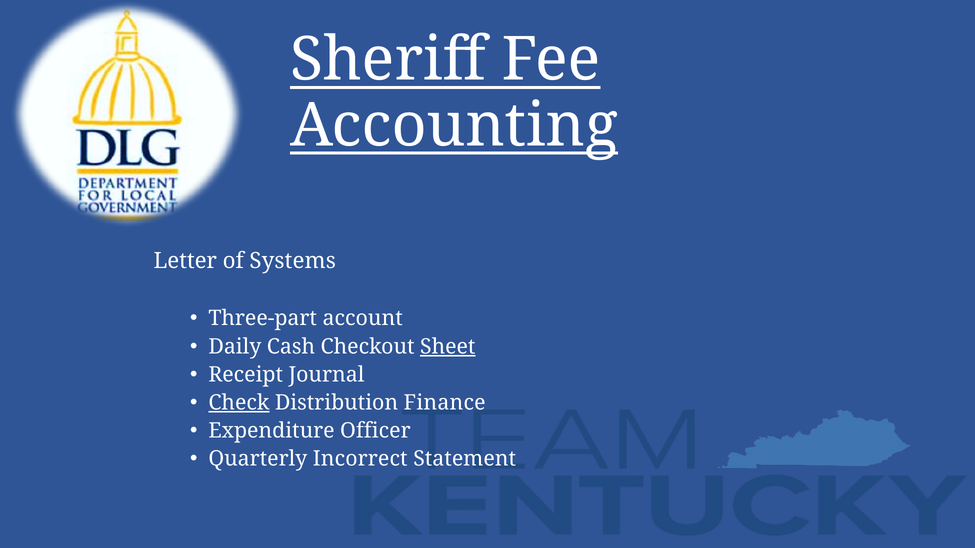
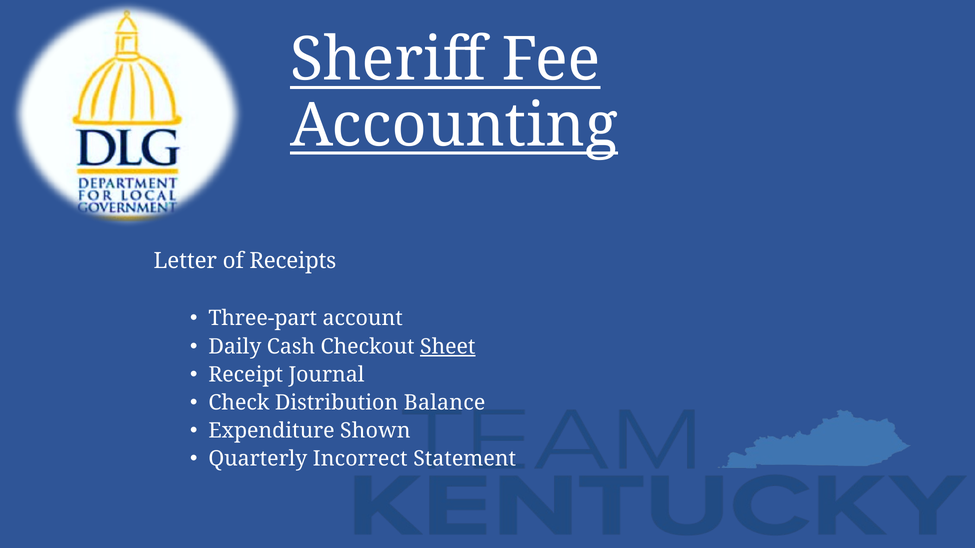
Systems: Systems -> Receipts (293, 261)
Check underline: present -> none (239, 403)
Finance: Finance -> Balance (445, 403)
Officer: Officer -> Shown (375, 431)
